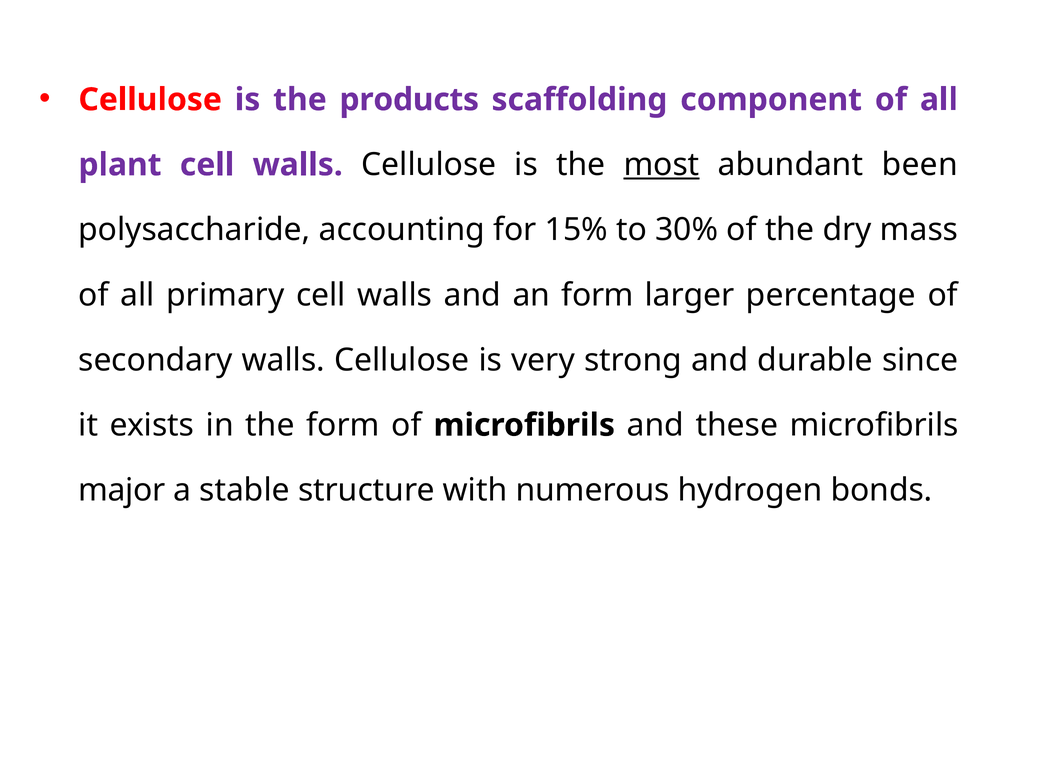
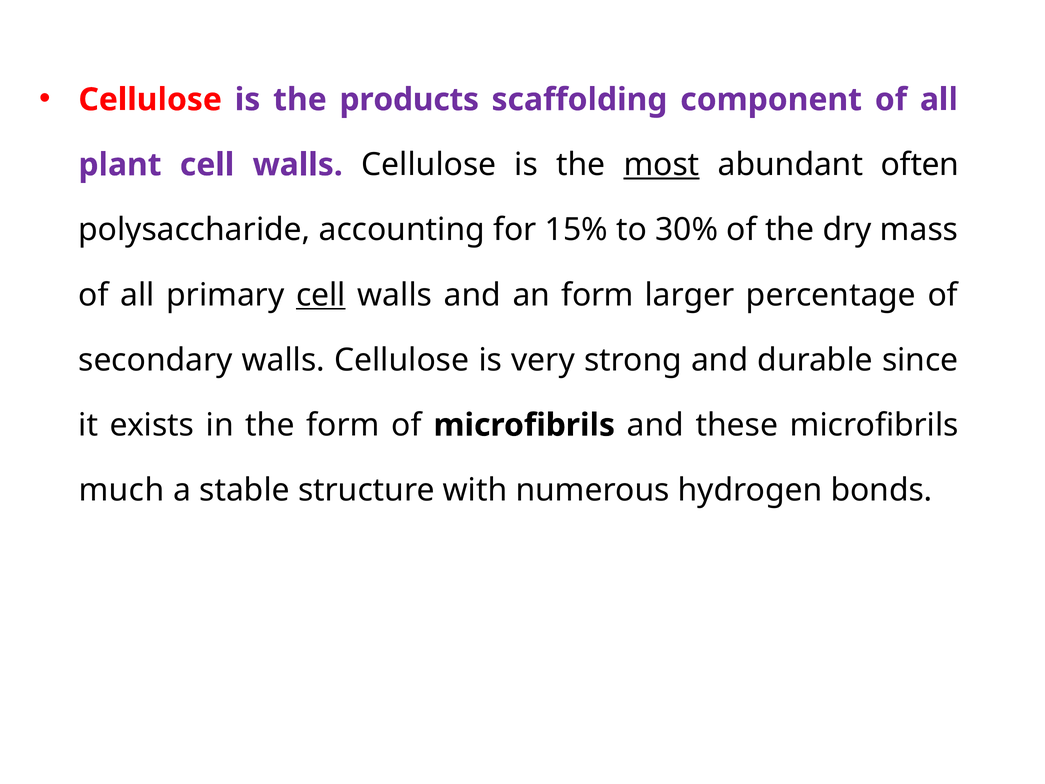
been: been -> often (920, 165)
cell underline: none -> present (321, 295)
major: major -> much (122, 490)
